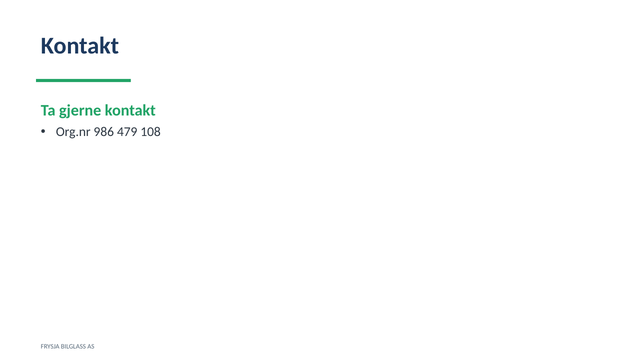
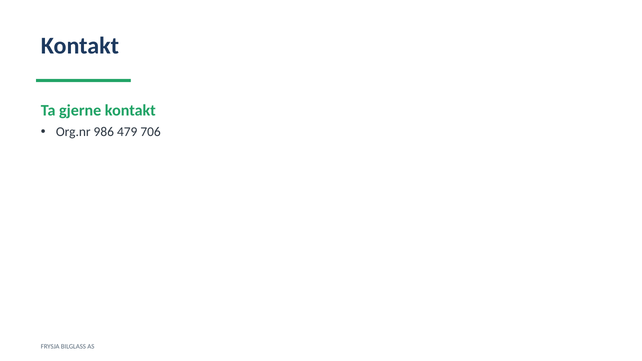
108: 108 -> 706 (151, 132)
